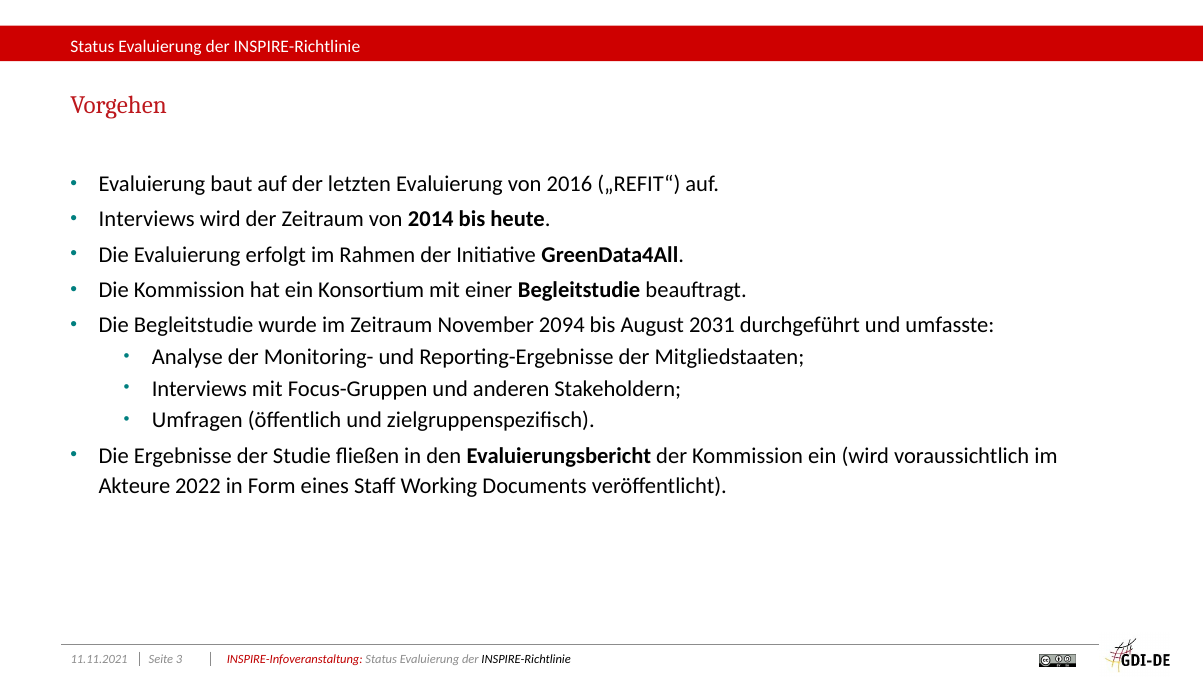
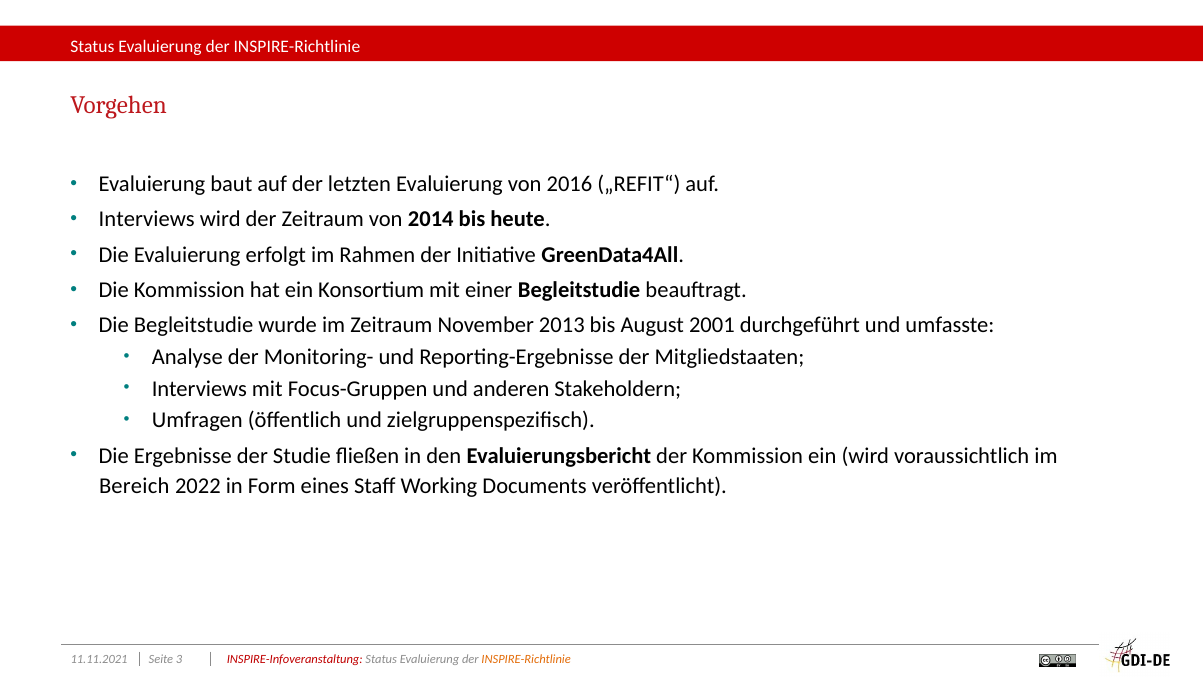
2094: 2094 -> 2013 (562, 325)
2031: 2031 -> 2001 (712, 325)
Akteure: Akteure -> Bereich (134, 486)
INSPIRE-Richtlinie colour: black -> orange (526, 660)
